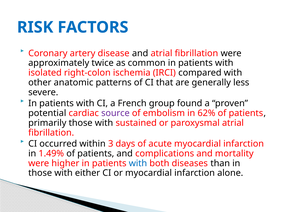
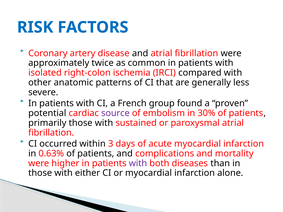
62%: 62% -> 30% (206, 113)
1.49%: 1.49% -> 0.63% (51, 154)
with colour: blue -> purple (138, 163)
